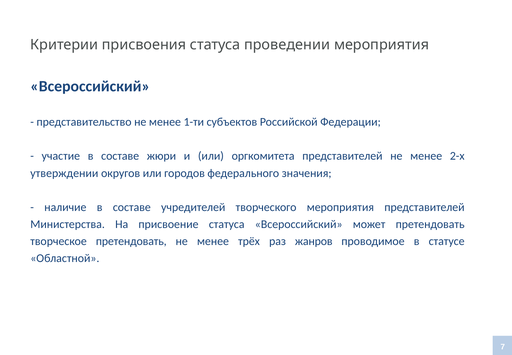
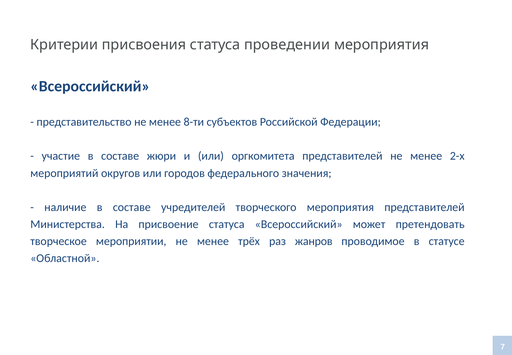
1-ти: 1-ти -> 8-ти (194, 122)
утверждении: утверждении -> мероприятий (64, 173)
творческое претендовать: претендовать -> мероприятии (131, 241)
